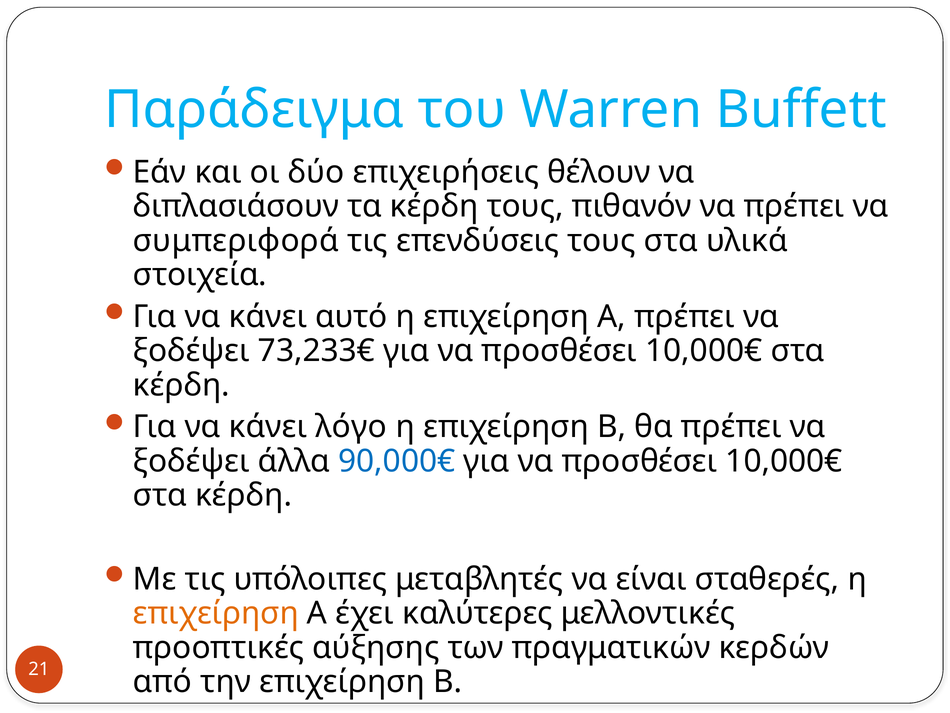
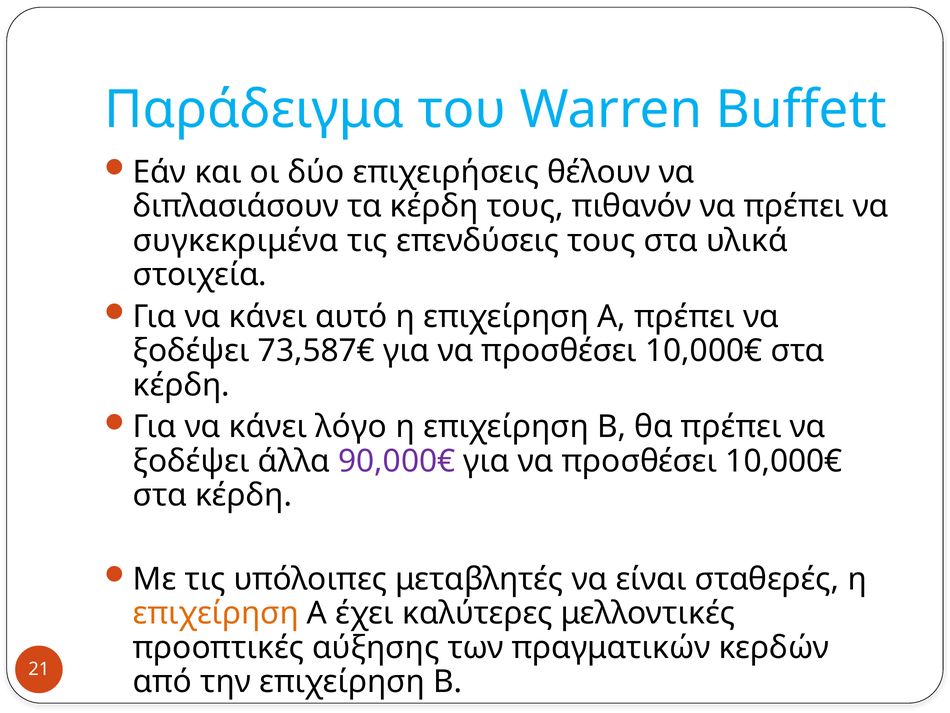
συμπεριφορά: συμπεριφορά -> συγκεκριμένα (236, 240)
73,233€: 73,233€ -> 73,587€ (317, 351)
90,000€ colour: blue -> purple (397, 461)
